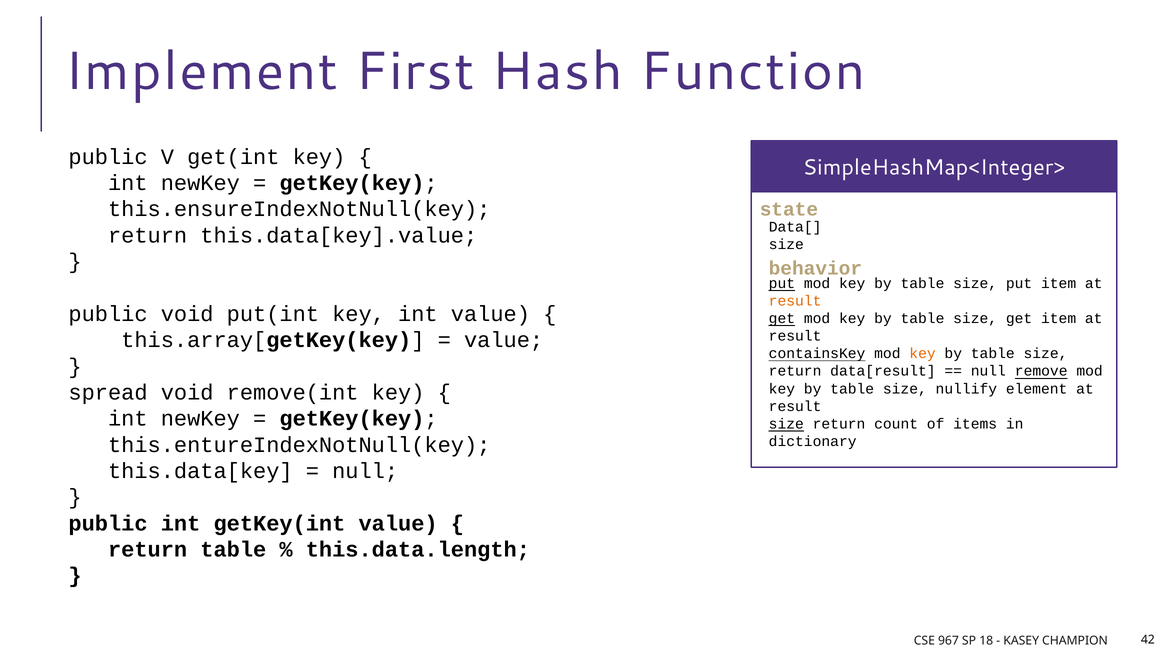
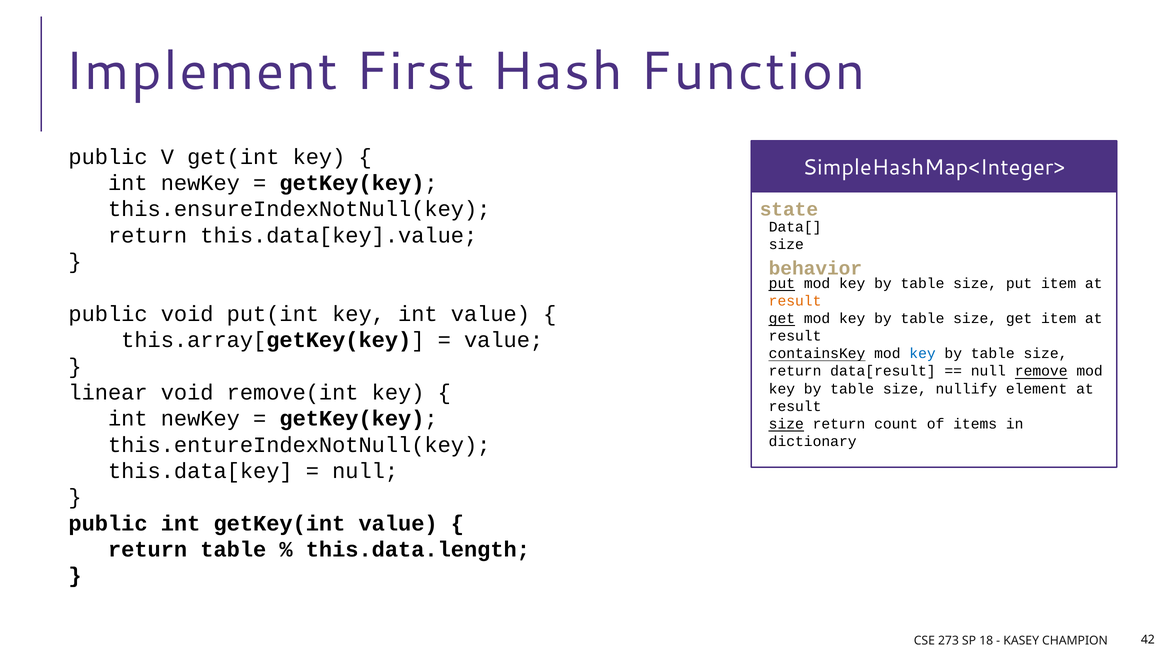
key colour: orange -> blue (923, 354)
spread: spread -> linear (108, 393)
967: 967 -> 273 (948, 641)
